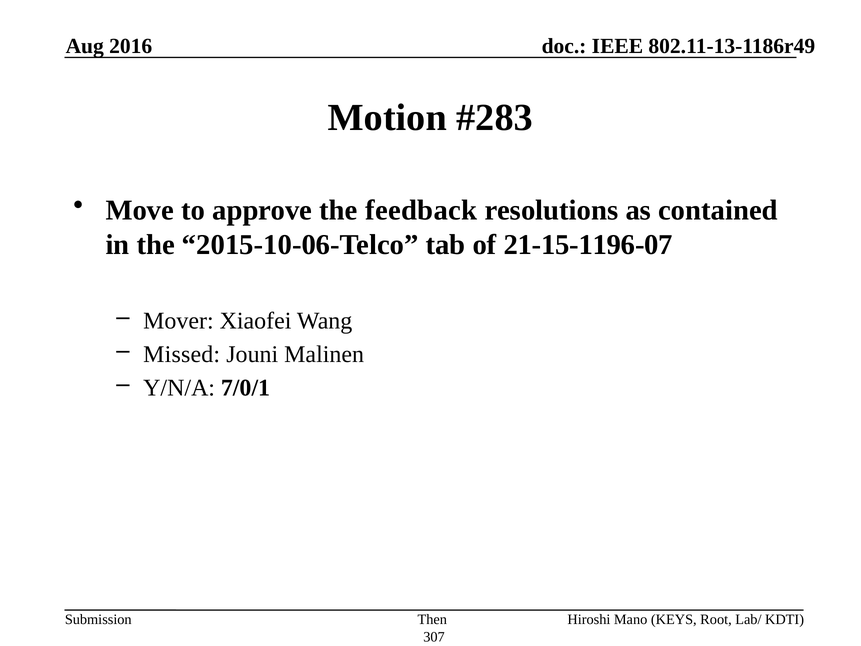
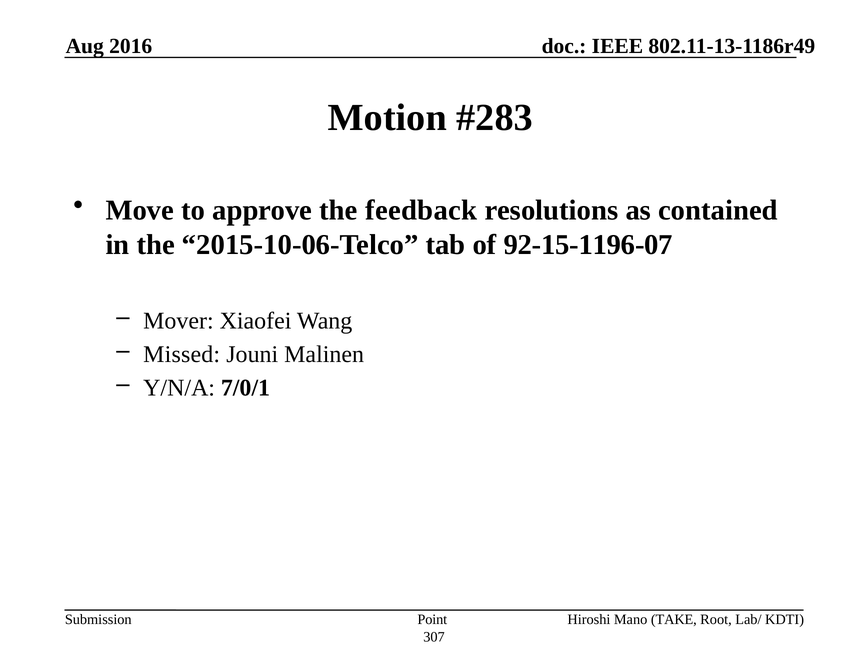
21-15-1196-07: 21-15-1196-07 -> 92-15-1196-07 (588, 245)
Then: Then -> Point (432, 619)
KEYS: KEYS -> TAKE (674, 619)
